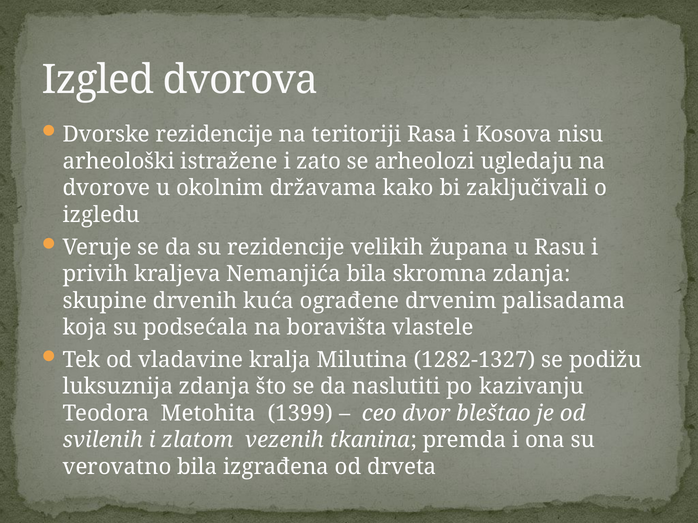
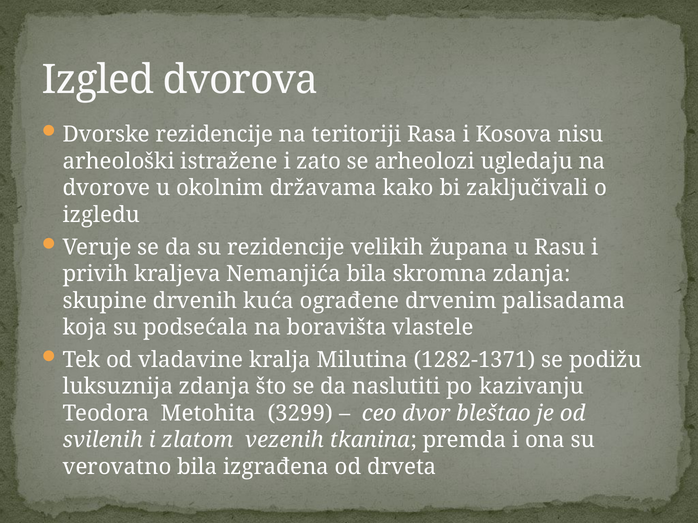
1282-1327: 1282-1327 -> 1282-1371 (475, 360)
1399: 1399 -> 3299 (300, 414)
